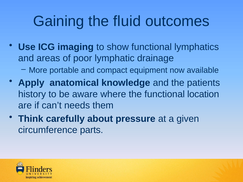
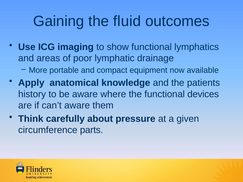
location: location -> devices (203, 94)
can’t needs: needs -> aware (77, 106)
